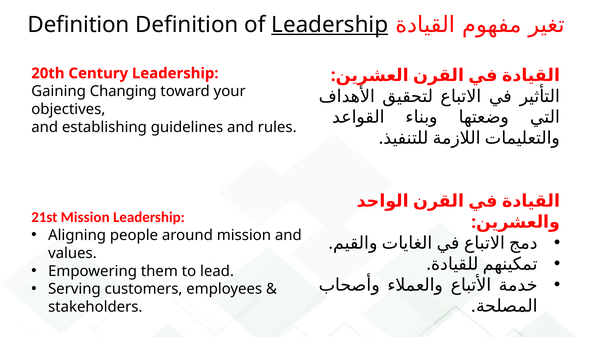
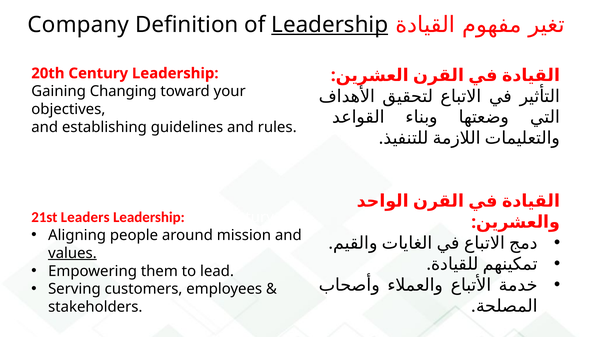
Definition: Definition -> Company (78, 25)
21st Mission: Mission -> Leaders (85, 217)
values underline: none -> present (72, 253)
